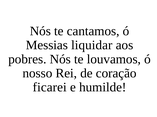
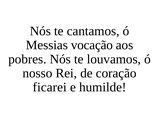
liquidar: liquidar -> vocação (92, 45)
